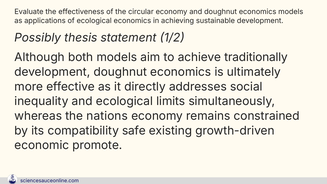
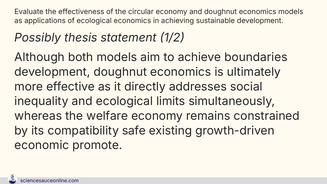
traditionally: traditionally -> boundaries (256, 57)
nations: nations -> welfare (107, 116)
